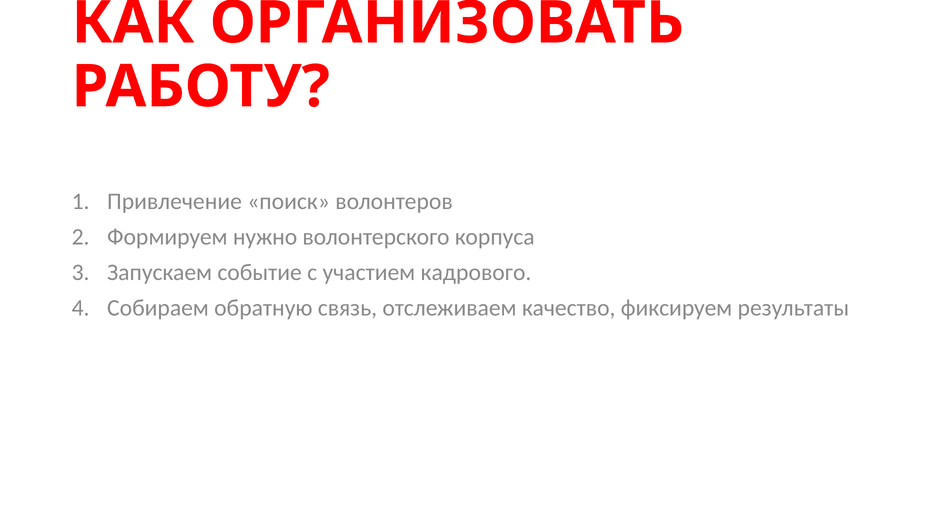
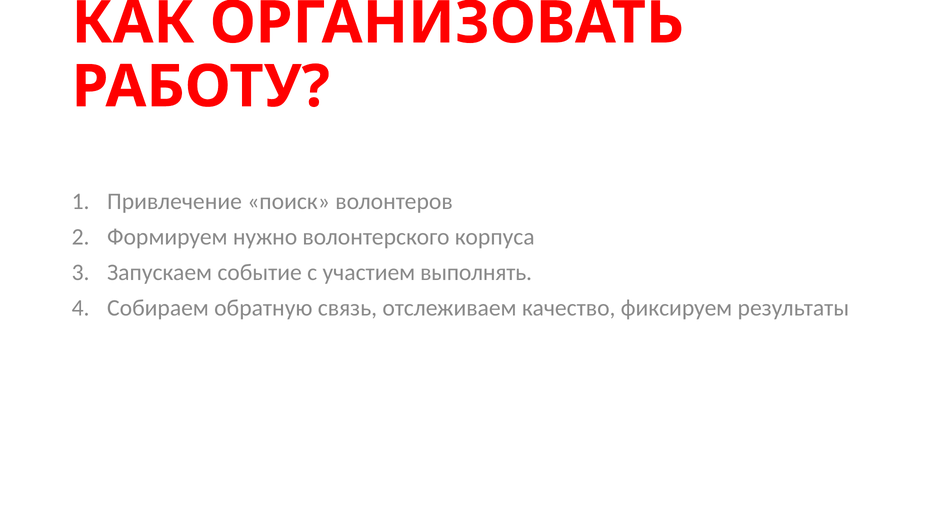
кадрового: кадрового -> выполнять (476, 272)
